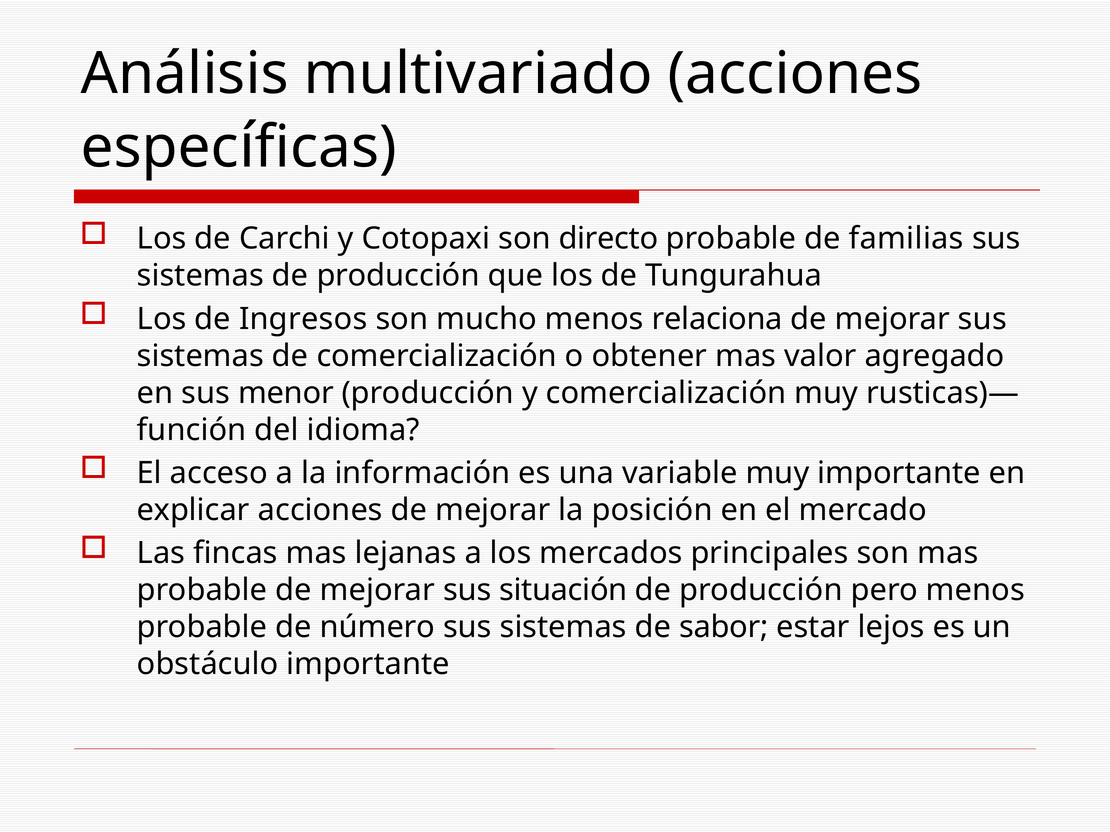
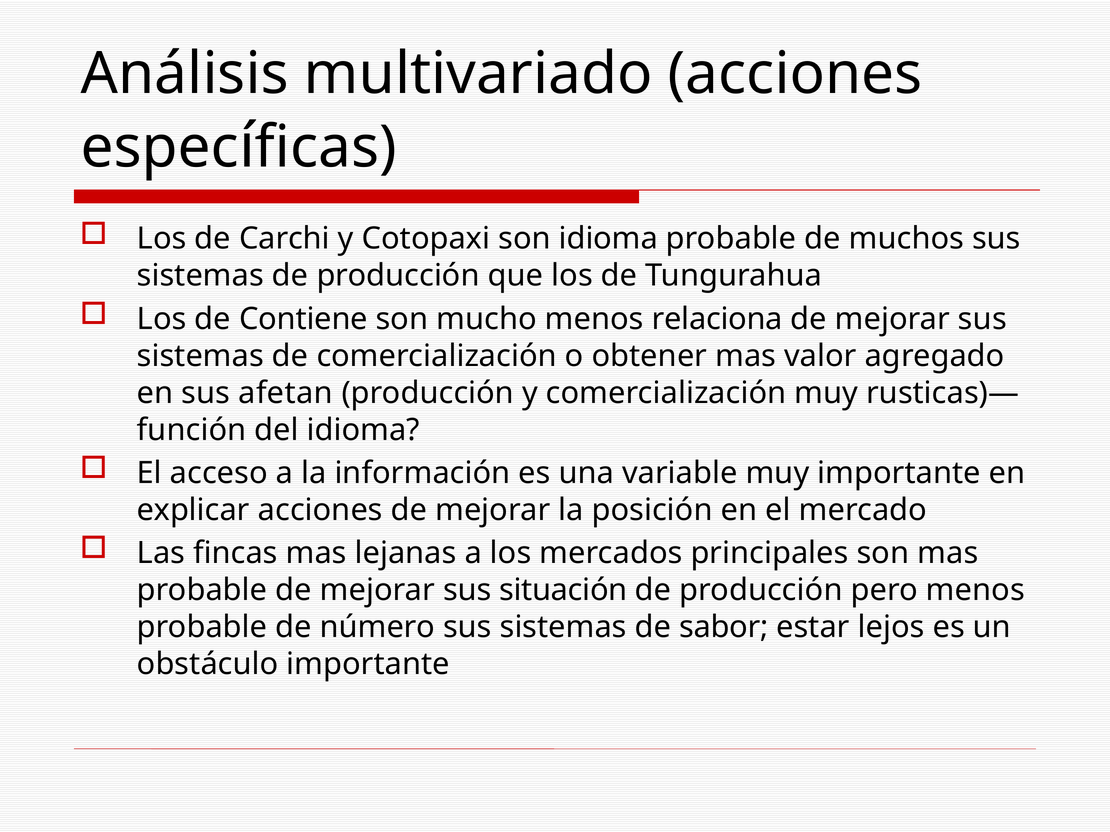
son directo: directo -> idioma (608, 239)
familias: familias -> muchos (906, 239)
Ingresos: Ingresos -> Contiene (303, 319)
menor: menor -> afetan (286, 393)
